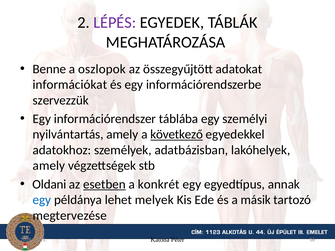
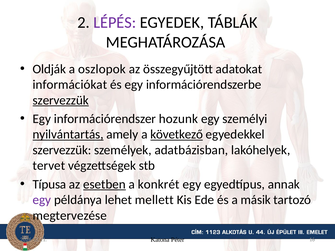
Benne: Benne -> Oldják (49, 69)
szervezzük underline: none -> present (61, 100)
táblába: táblába -> hozunk (178, 119)
nyilvántartás underline: none -> present (68, 135)
adatokhoz: adatokhoz -> szervezzük (62, 150)
amely: amely -> tervet (49, 166)
Oldani: Oldani -> Típusa (49, 184)
egy colour: blue -> purple (42, 200)
melyek: melyek -> mellett (154, 200)
